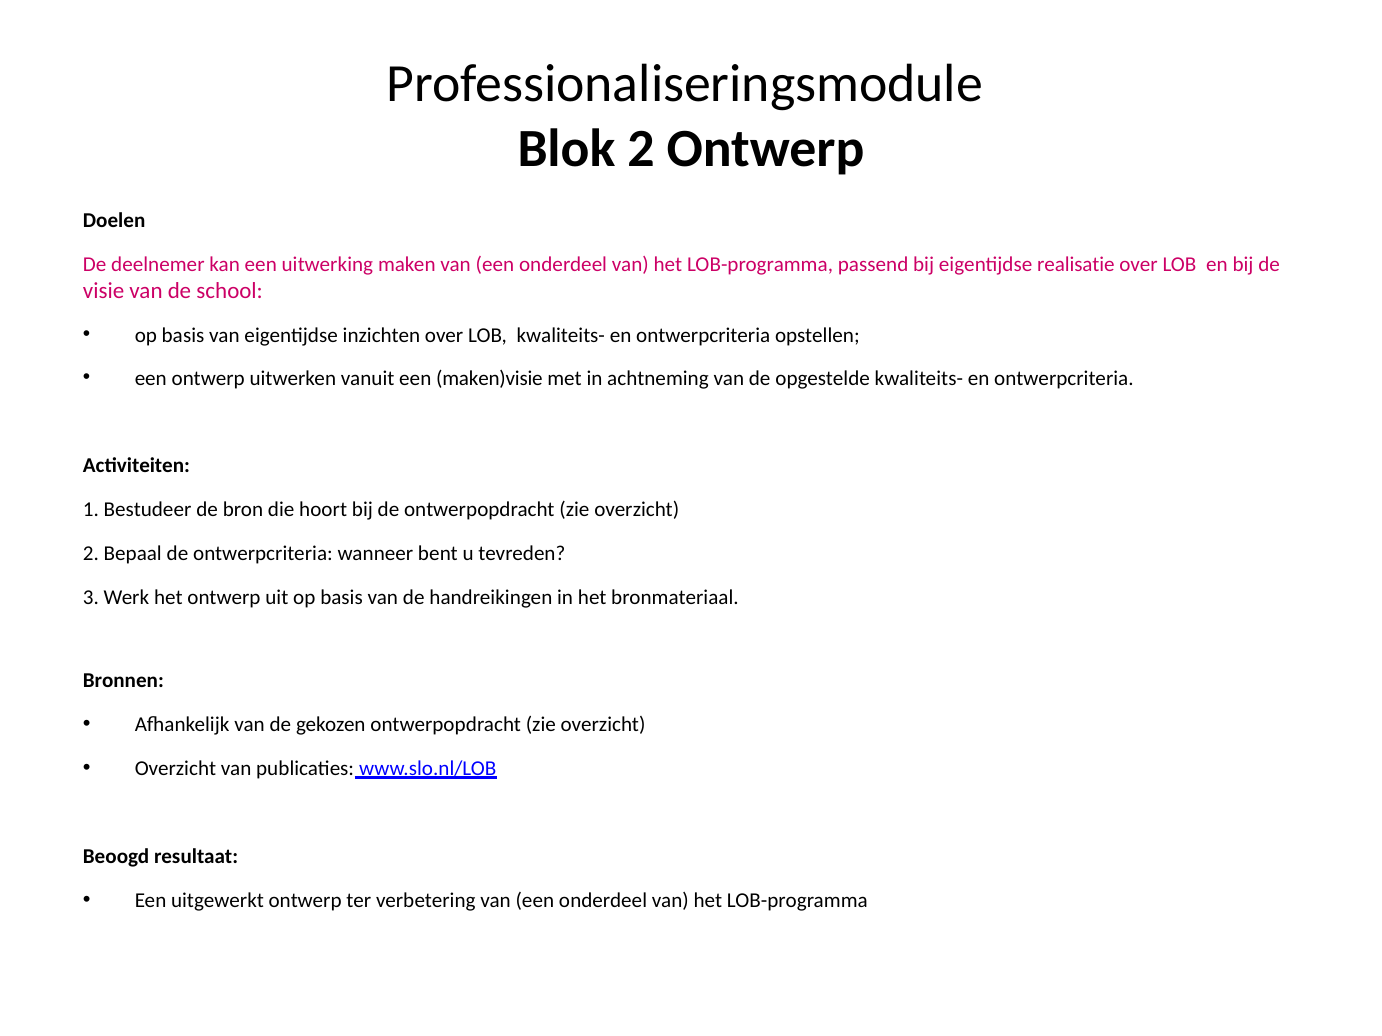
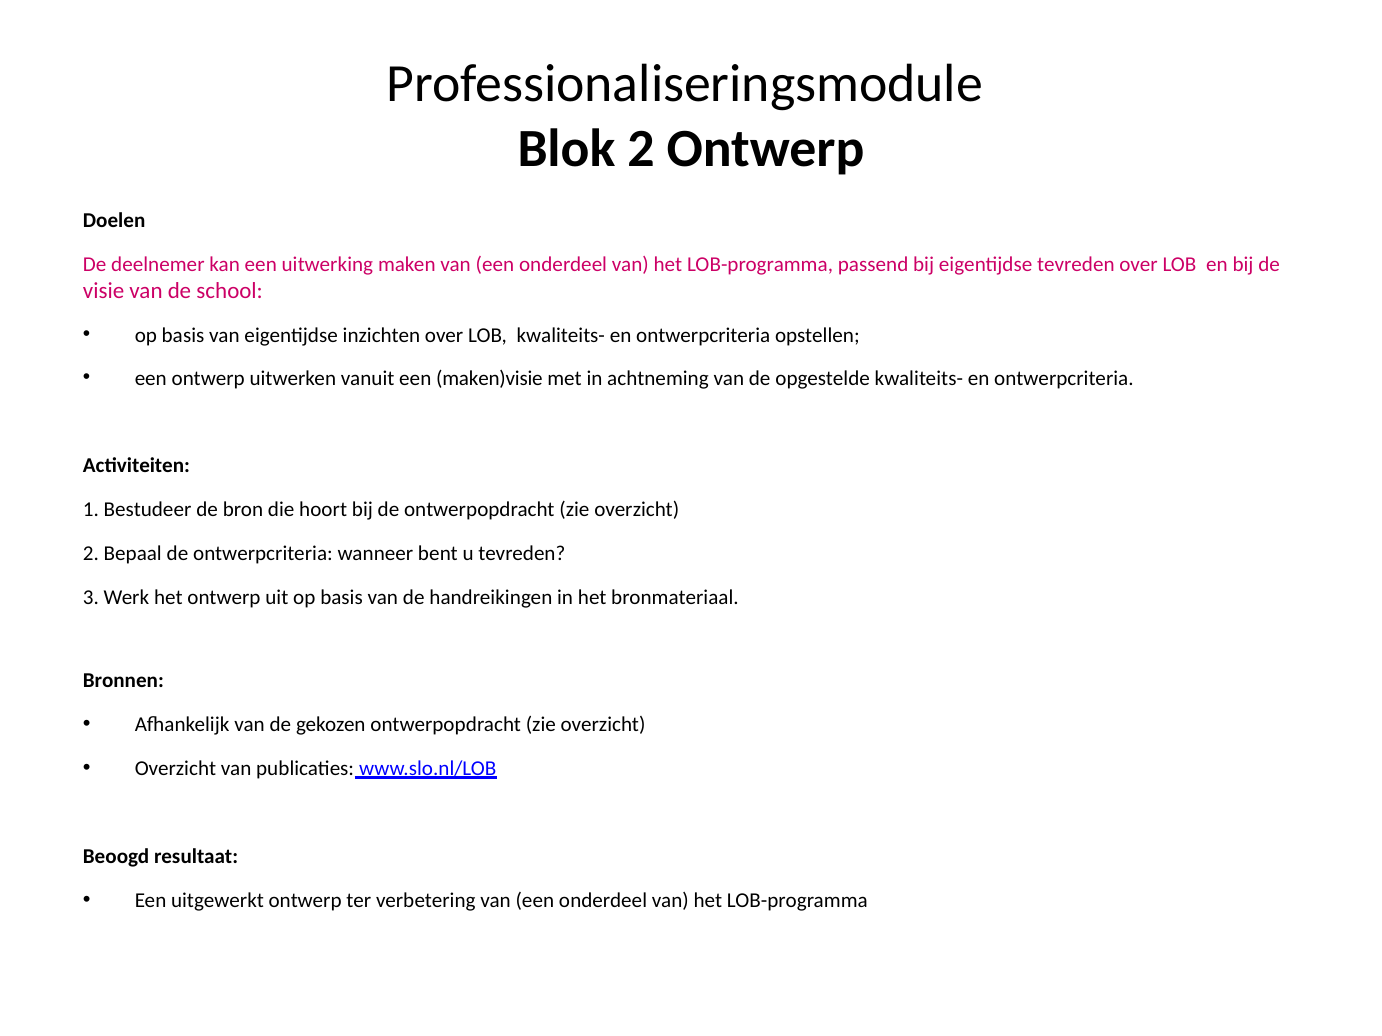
eigentijdse realisatie: realisatie -> tevreden (1076, 265)
